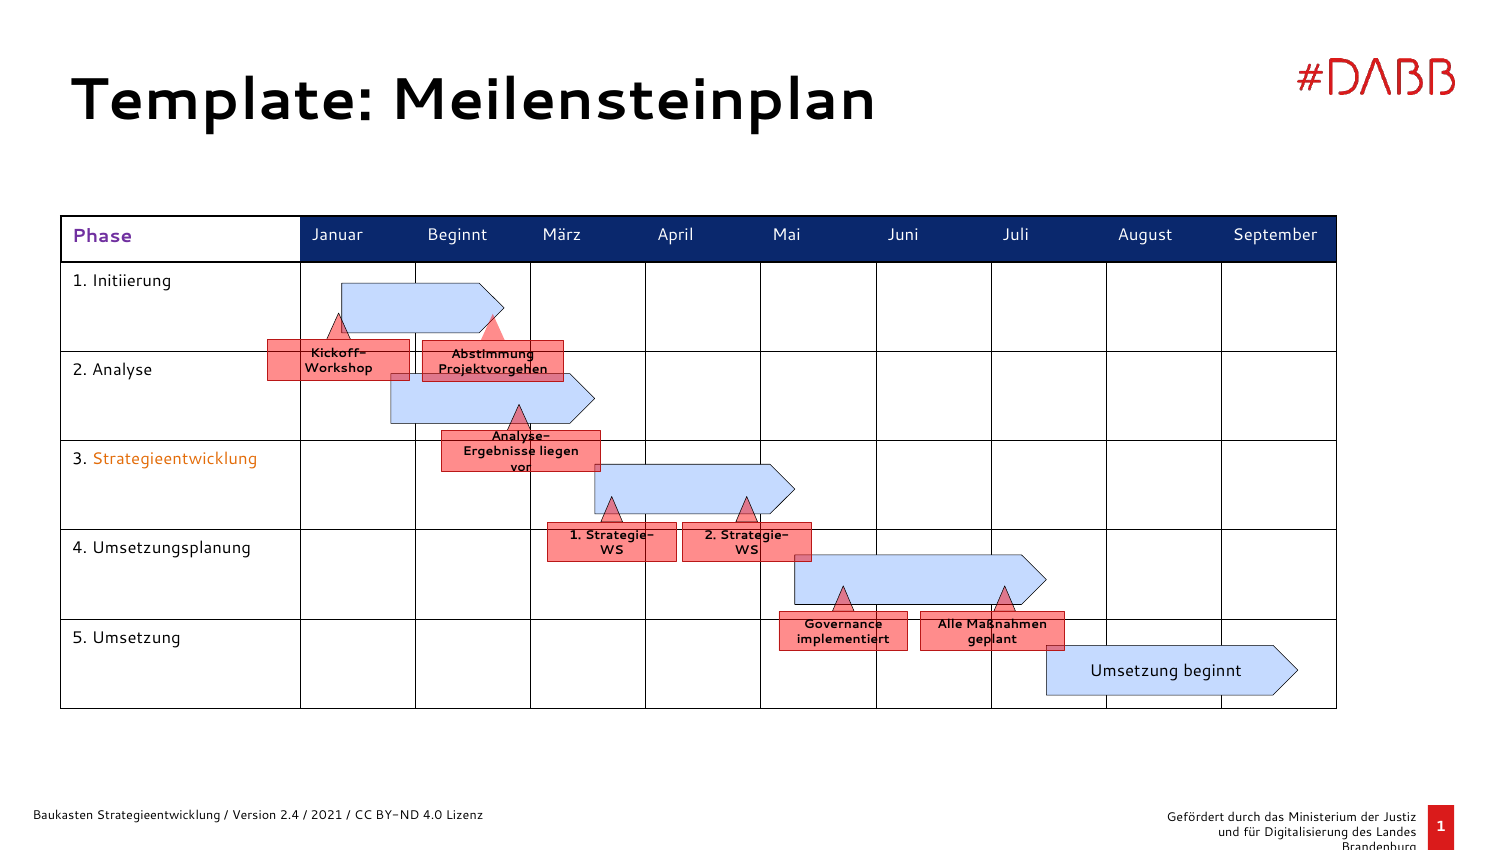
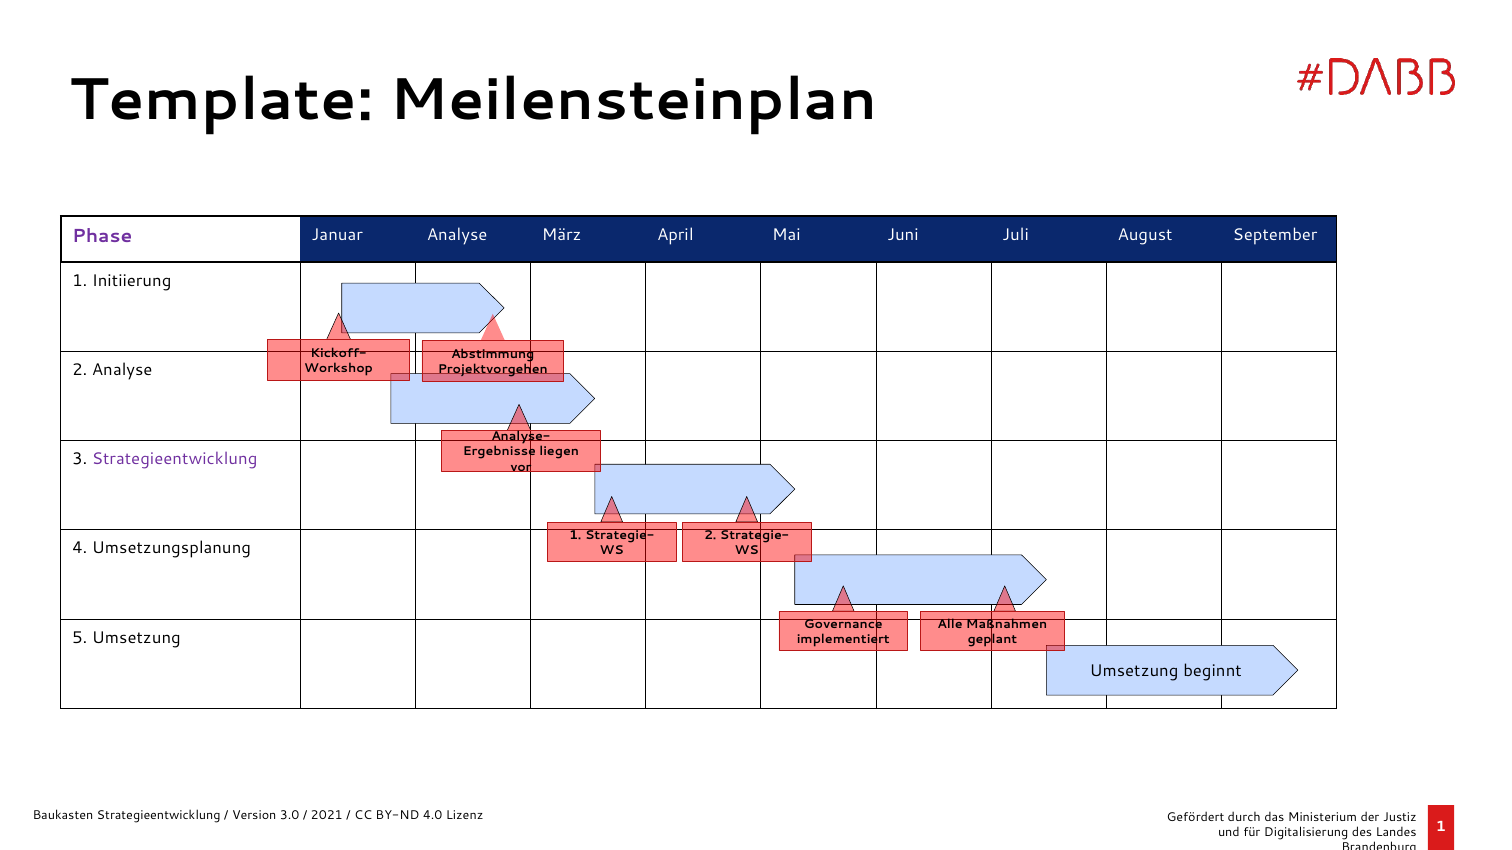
Januar Beginnt: Beginnt -> Analyse (457, 235)
Strategieentwicklung colour: orange -> purple (175, 459)
2.4: 2.4 -> 3.0 (290, 816)
